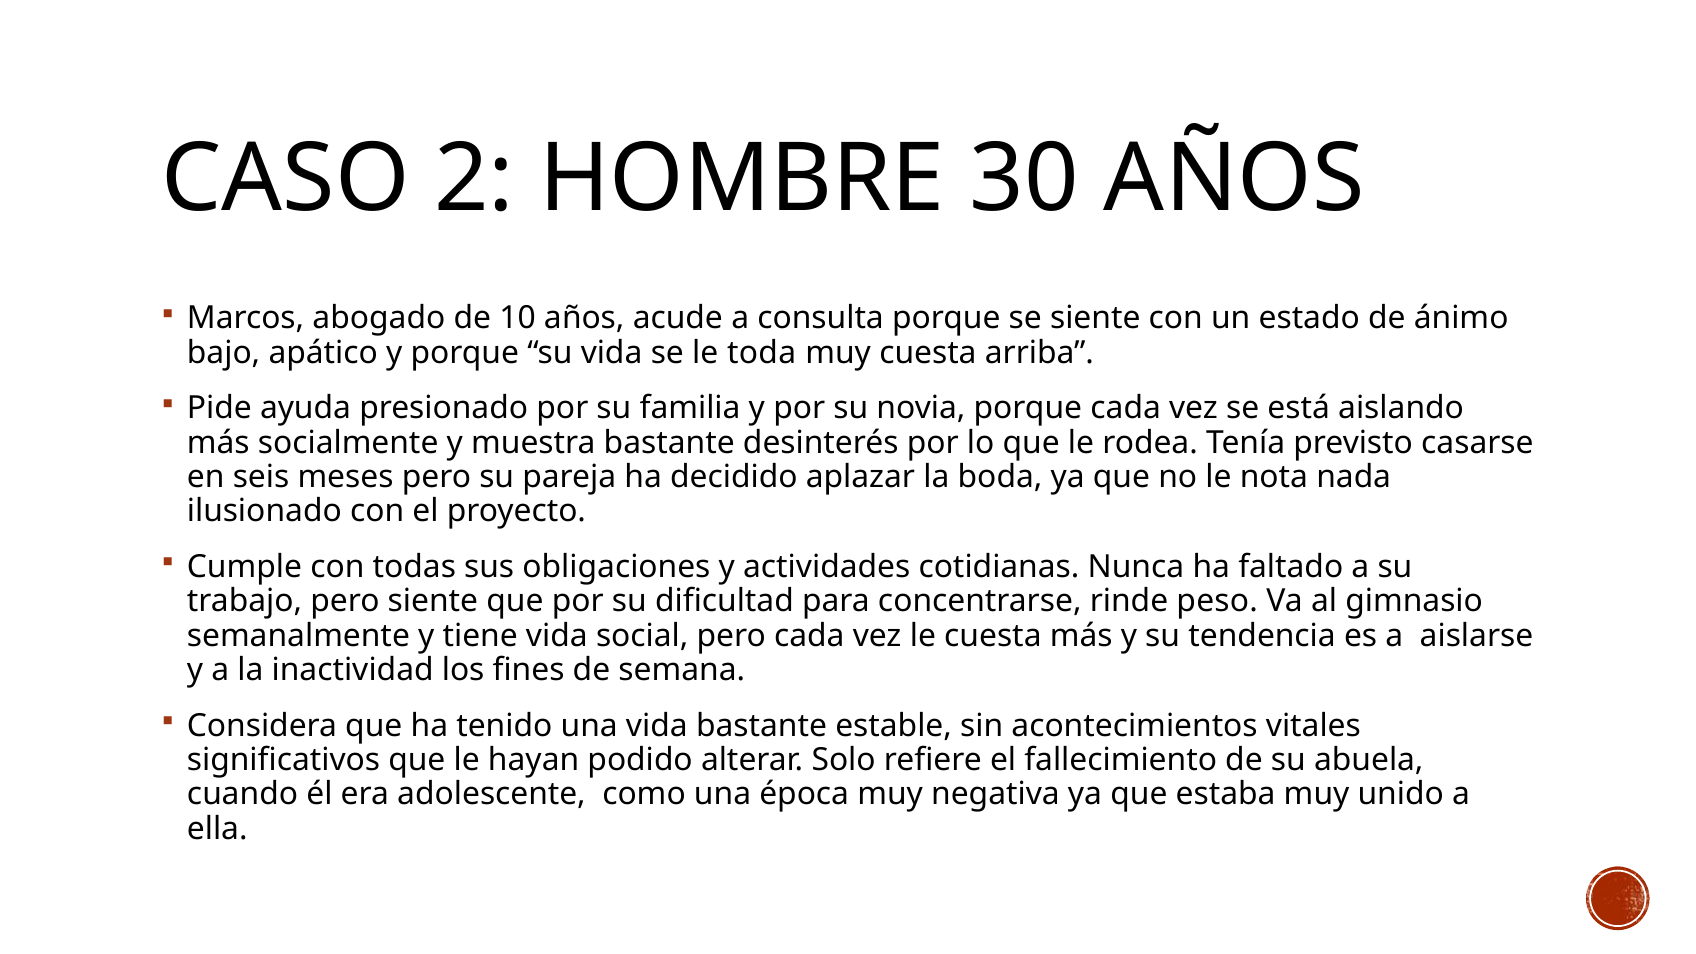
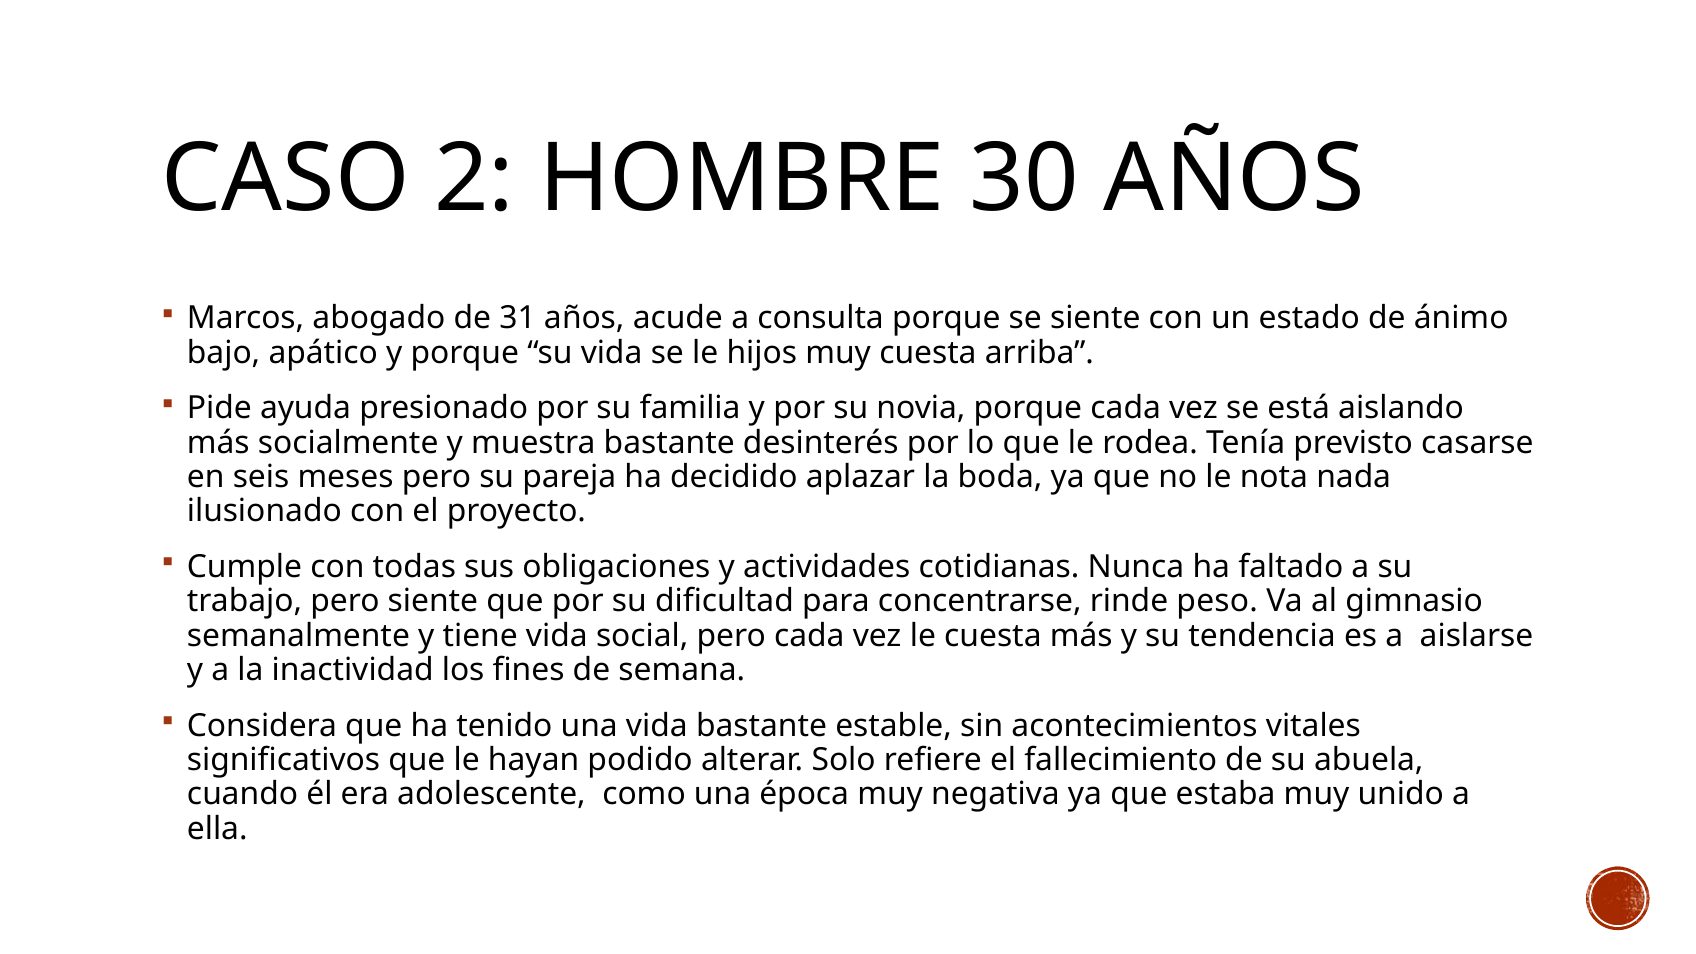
10: 10 -> 31 (518, 318)
toda: toda -> hijos (762, 353)
